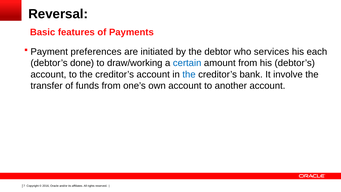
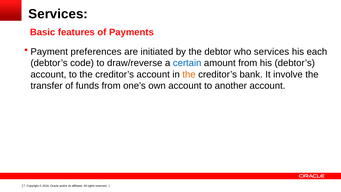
Reversal: Reversal -> Services (58, 14)
done: done -> code (82, 63)
draw/working: draw/working -> draw/reverse (135, 63)
the colour: blue -> orange (189, 74)
